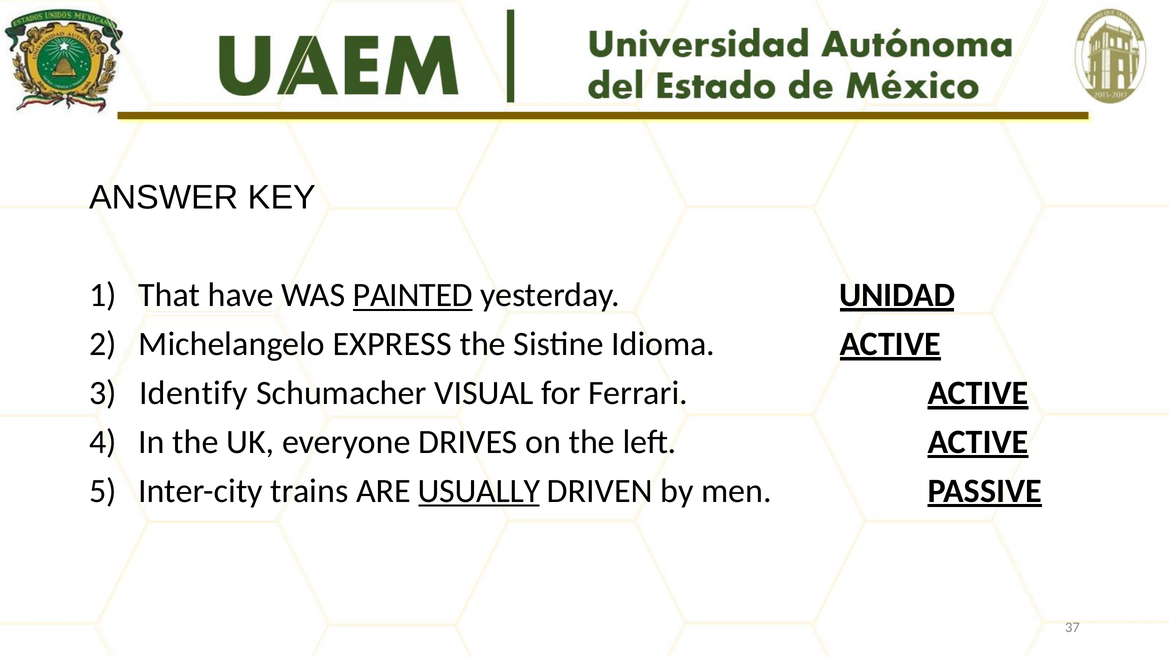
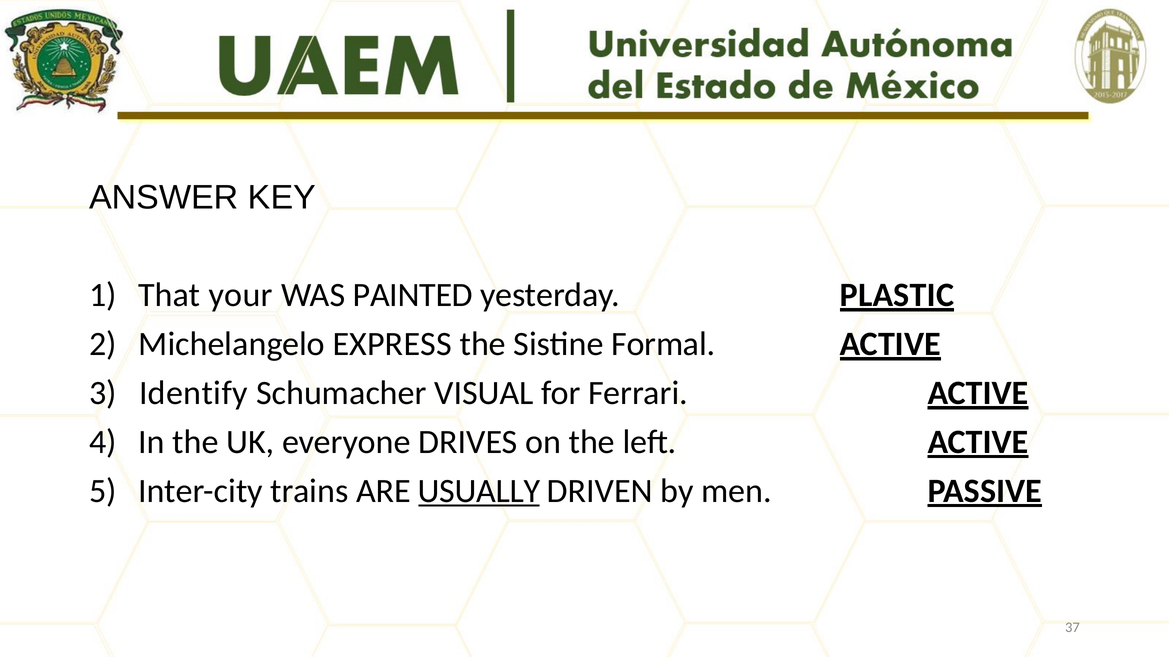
have: have -> your (241, 295)
PAINTED underline: present -> none (413, 295)
UNIDAD: UNIDAD -> PLASTIC (897, 295)
Idioma: Idioma -> Formal (663, 344)
